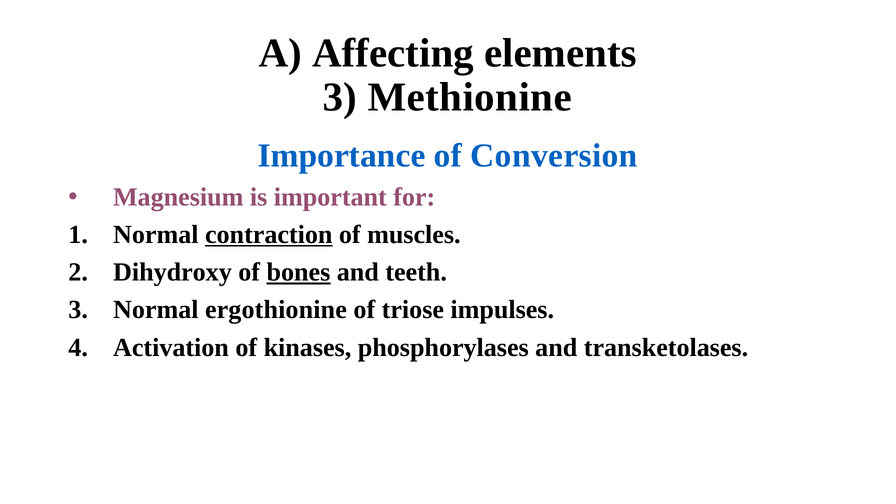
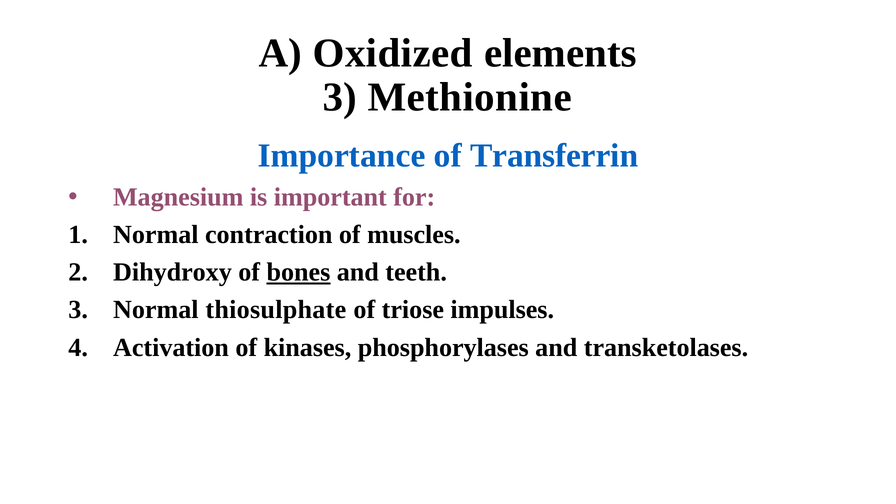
Affecting: Affecting -> Oxidized (393, 53)
Conversion: Conversion -> Transferrin (554, 155)
contraction underline: present -> none (269, 235)
ergothionine: ergothionine -> thiosulphate (276, 310)
